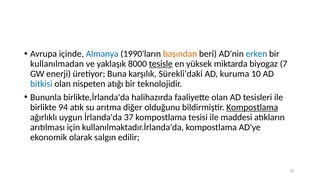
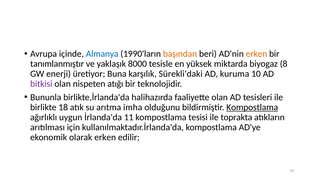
erken colour: blue -> orange (256, 54)
kullanılmadan: kullanılmadan -> tanımlanmıştır (57, 64)
tesisle underline: present -> none (161, 64)
7: 7 -> 8 (284, 64)
bitkisi colour: blue -> purple (41, 84)
94: 94 -> 18 (63, 107)
diğer: diğer -> imha (133, 107)
37: 37 -> 11 (129, 117)
maddesi: maddesi -> toprakta (236, 117)
olarak salgın: salgın -> erken (105, 137)
